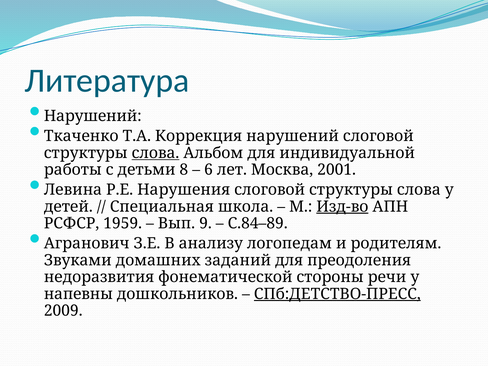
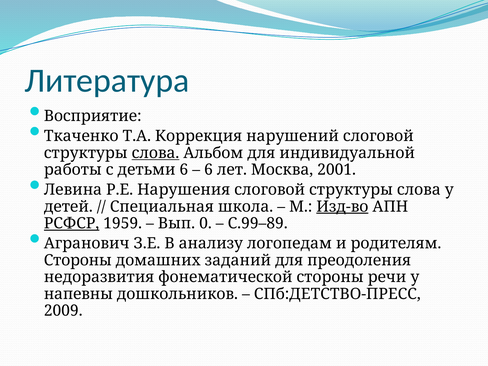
Нарушений: Нарушений -> Восприятие (93, 116)
детьми 8: 8 -> 6 (184, 170)
РСФСР underline: none -> present (72, 223)
9: 9 -> 0 (205, 223)
С.84–89: С.84–89 -> С.99–89 (258, 223)
Звуками: Звуками -> Стороны (78, 260)
СПб:ДЕТСТВО-ПРЕСС underline: present -> none (337, 294)
